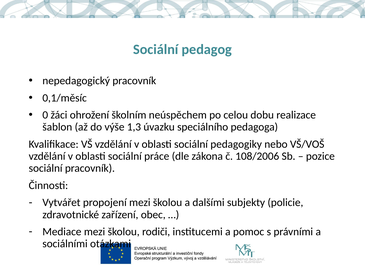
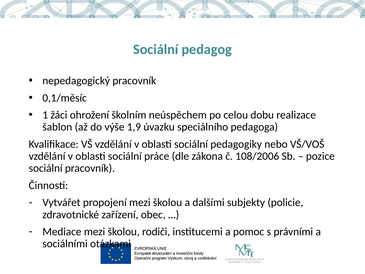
0: 0 -> 1 (45, 115)
1,3: 1,3 -> 1,9 (134, 127)
